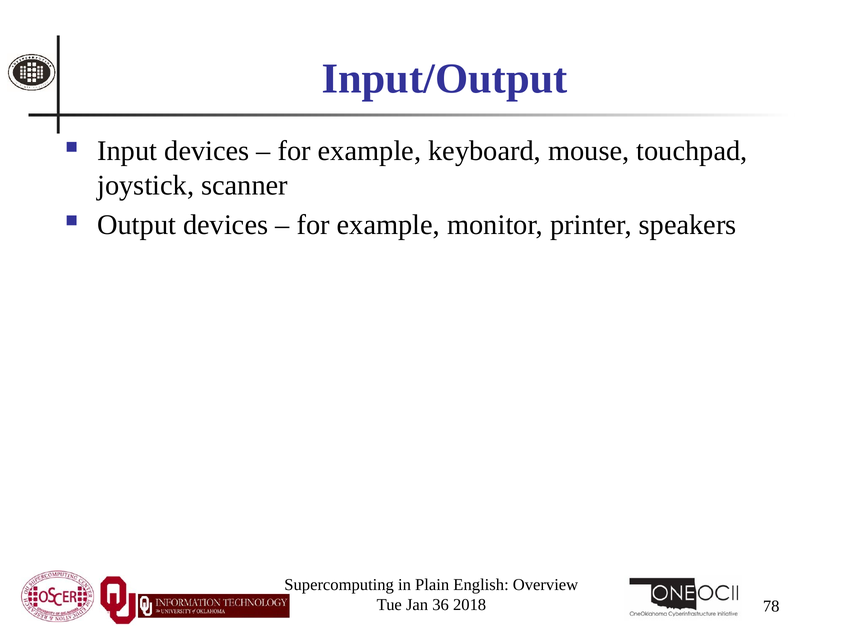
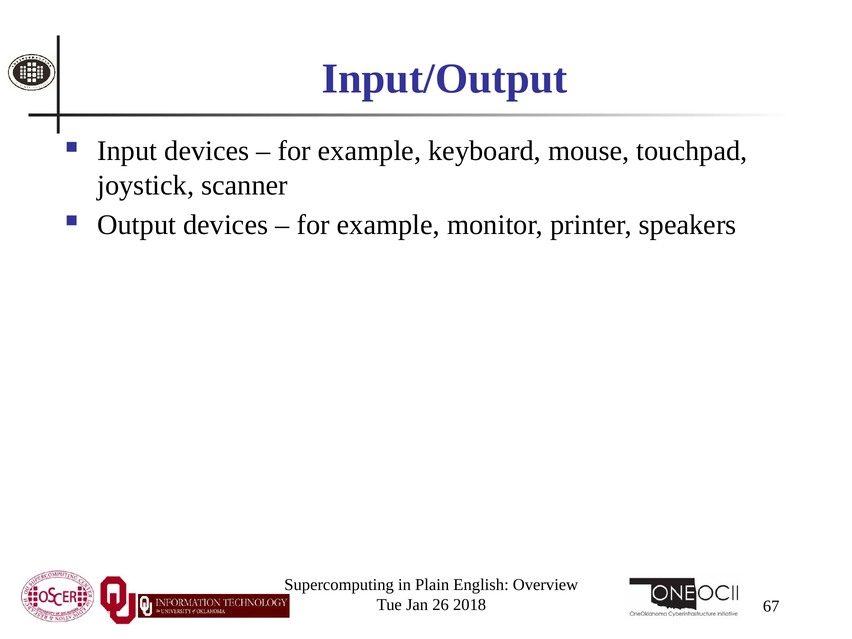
36: 36 -> 26 (441, 605)
78: 78 -> 67 (771, 606)
